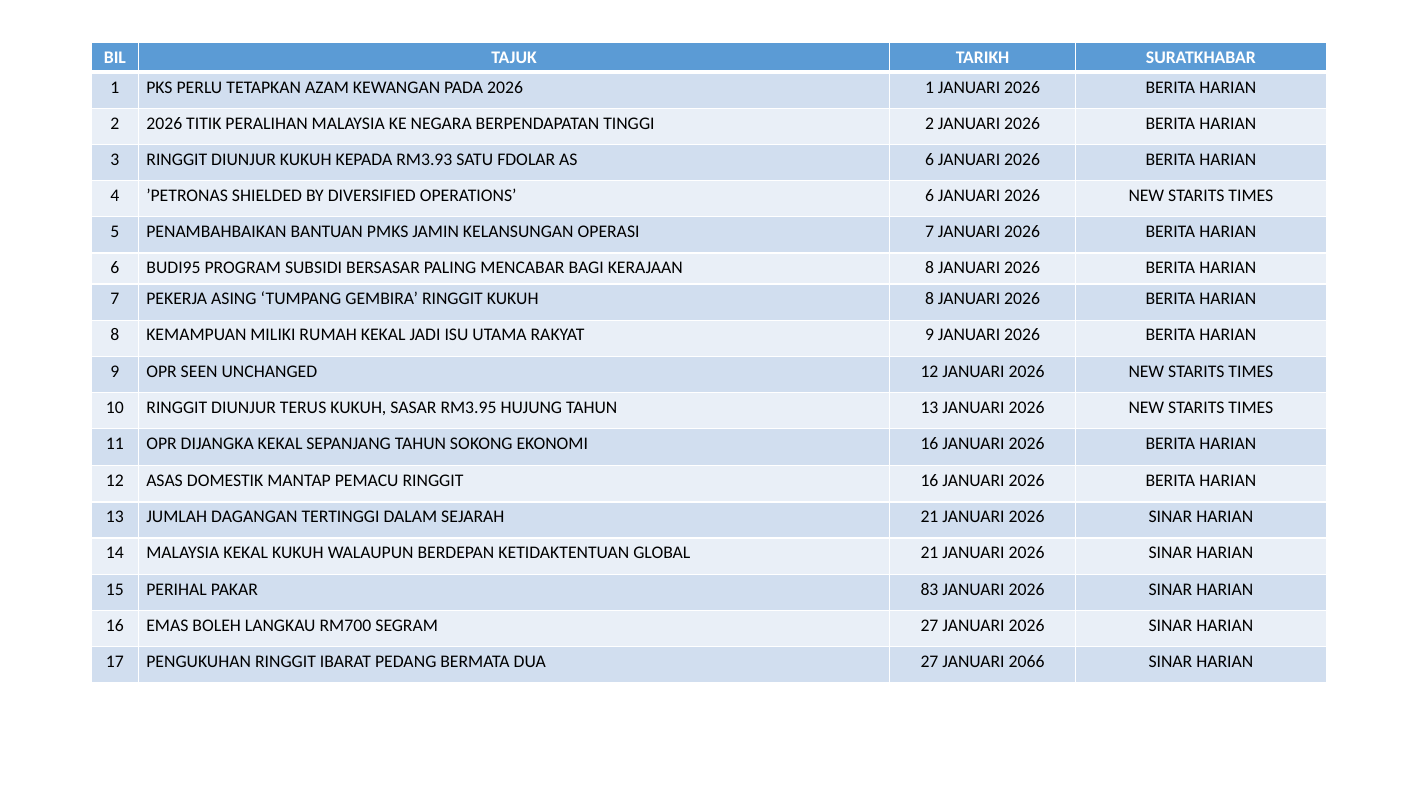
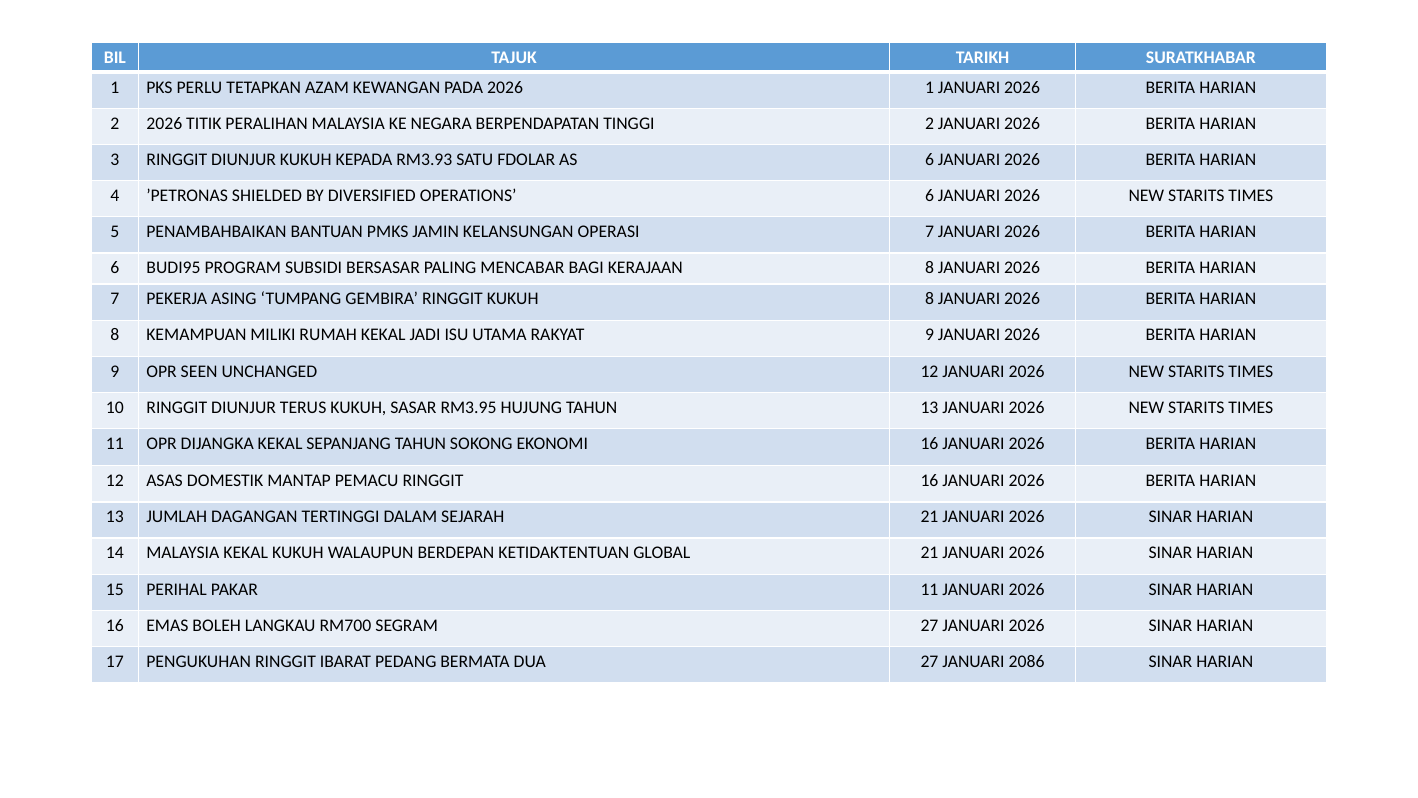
PAKAR 83: 83 -> 11 (929, 589)
2066: 2066 -> 2086 (1027, 661)
